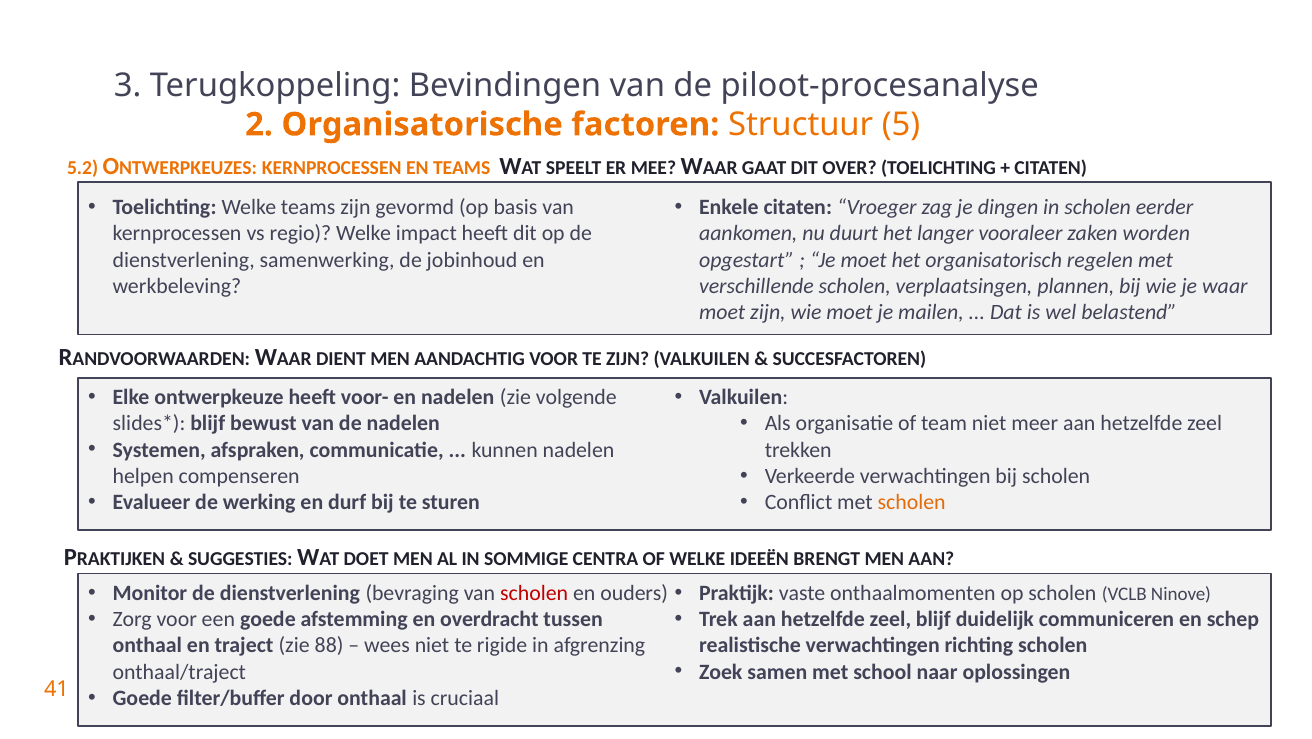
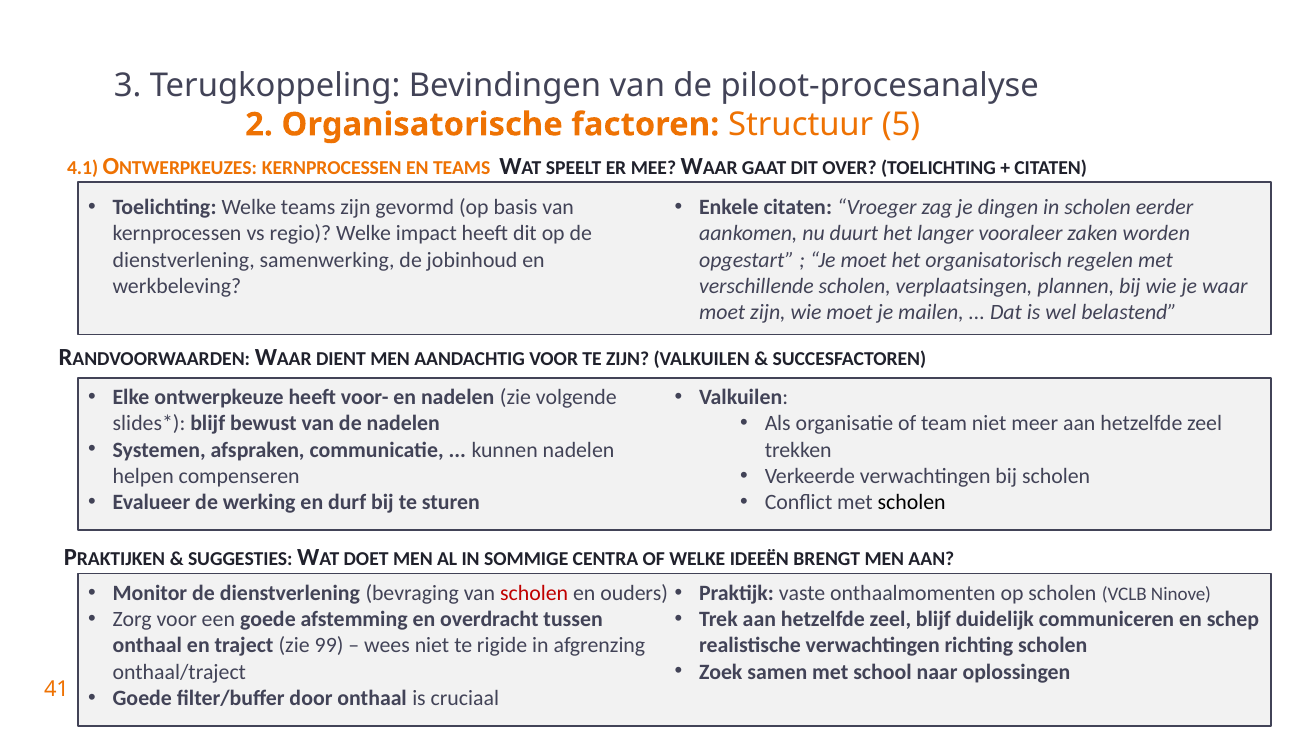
5.2: 5.2 -> 4.1 (83, 168)
scholen colour: orange -> black (912, 502)
88: 88 -> 99 (329, 645)
